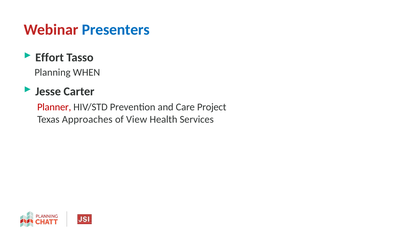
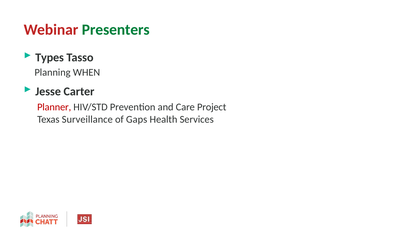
Presenters colour: blue -> green (116, 30)
Effort: Effort -> Types (50, 58)
Approaches: Approaches -> Surveillance (87, 119)
View: View -> Gaps (137, 119)
